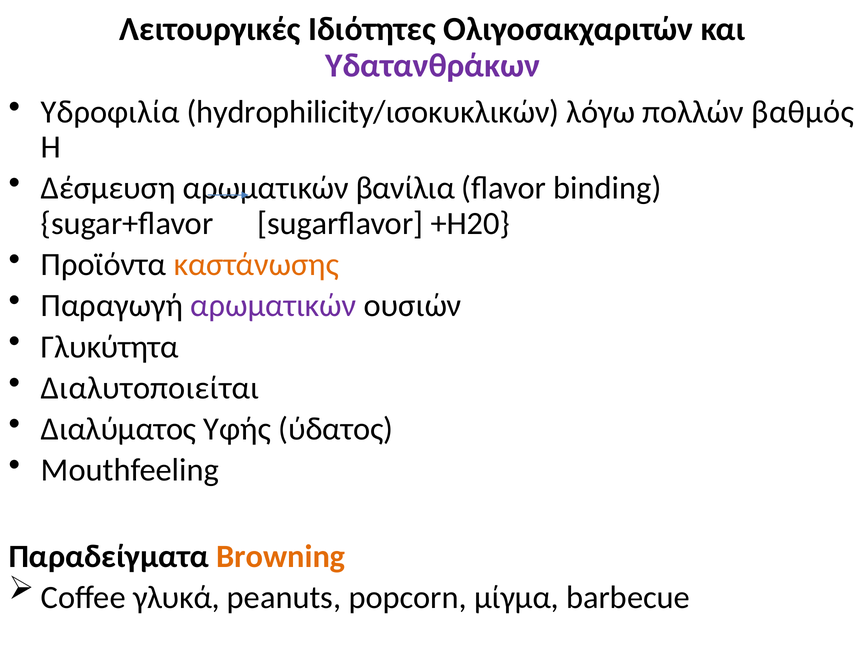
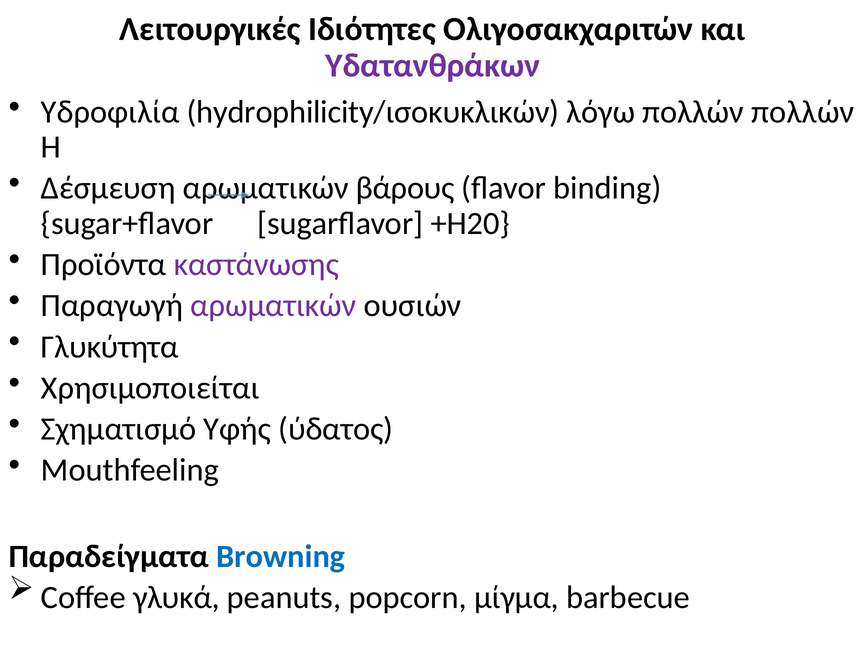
πολλών βαθμός: βαθμός -> πολλών (803, 112)
βανίλια: βανίλια -> βάρους (405, 188)
καστάνωσης colour: orange -> purple (256, 264)
Διαλυτοποιείται: Διαλυτοποιείται -> Χρησιμοποιείται (150, 388)
Διαλύματος: Διαλύματος -> Σχηματισμό (119, 429)
Browning colour: orange -> blue (281, 556)
